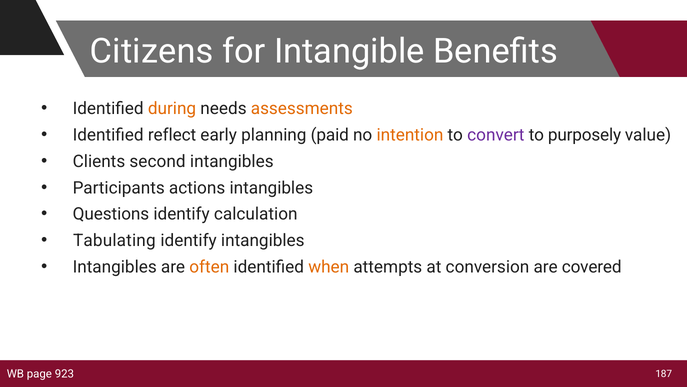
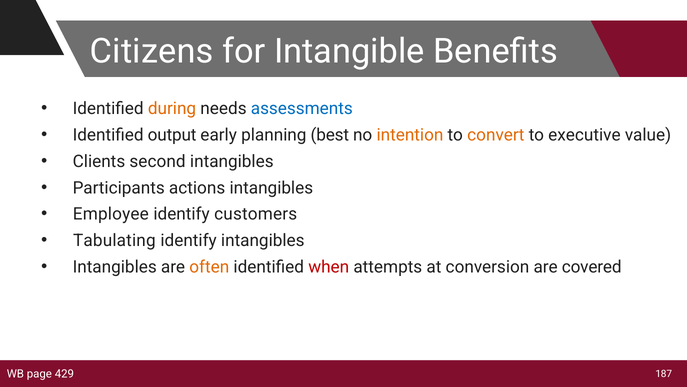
assessments colour: orange -> blue (302, 109)
reflect: reflect -> output (172, 135)
paid: paid -> best (330, 135)
convert colour: purple -> orange (496, 135)
purposely: purposely -> executive (584, 135)
Questions: Questions -> Employee (111, 214)
calculation: calculation -> customers (256, 214)
when colour: orange -> red (329, 267)
923: 923 -> 429 (64, 373)
